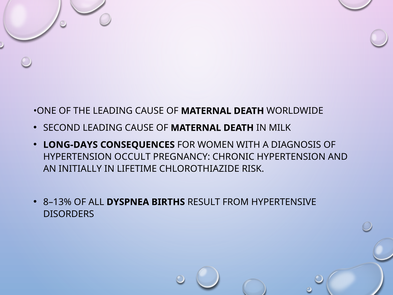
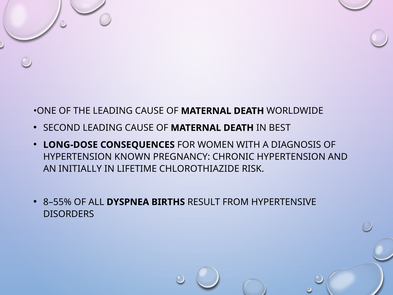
MILK: MILK -> BEST (280, 128)
LONG-DAYS: LONG-DAYS -> LONG-DOSE (71, 145)
OCCULT: OCCULT -> KNOWN (132, 157)
8–13%: 8–13% -> 8–55% (57, 202)
